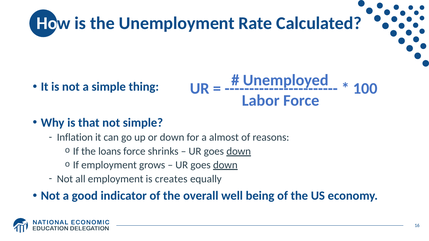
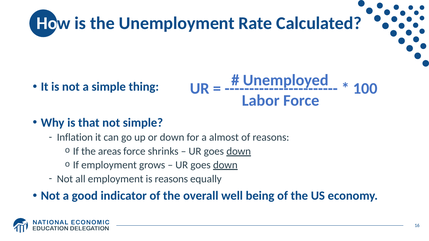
loans: loans -> areas (110, 151)
is creates: creates -> reasons (171, 179)
